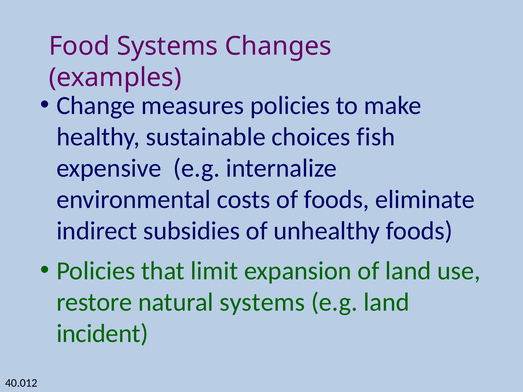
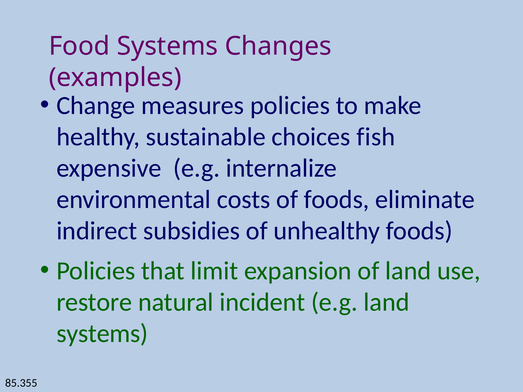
natural systems: systems -> incident (262, 303)
incident: incident -> systems (102, 334)
40.012: 40.012 -> 85.355 (21, 383)
